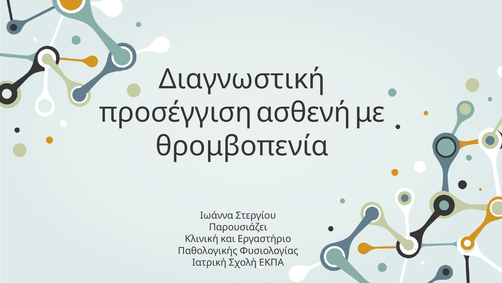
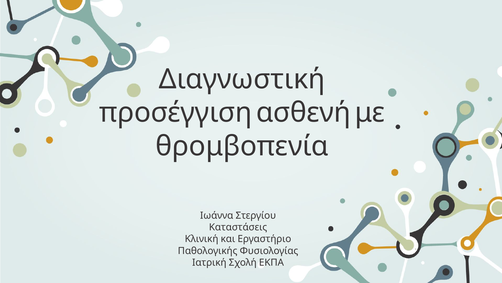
Παρουσιάζει: Παρουσιάζει -> Καταστάσεις (238, 227)
